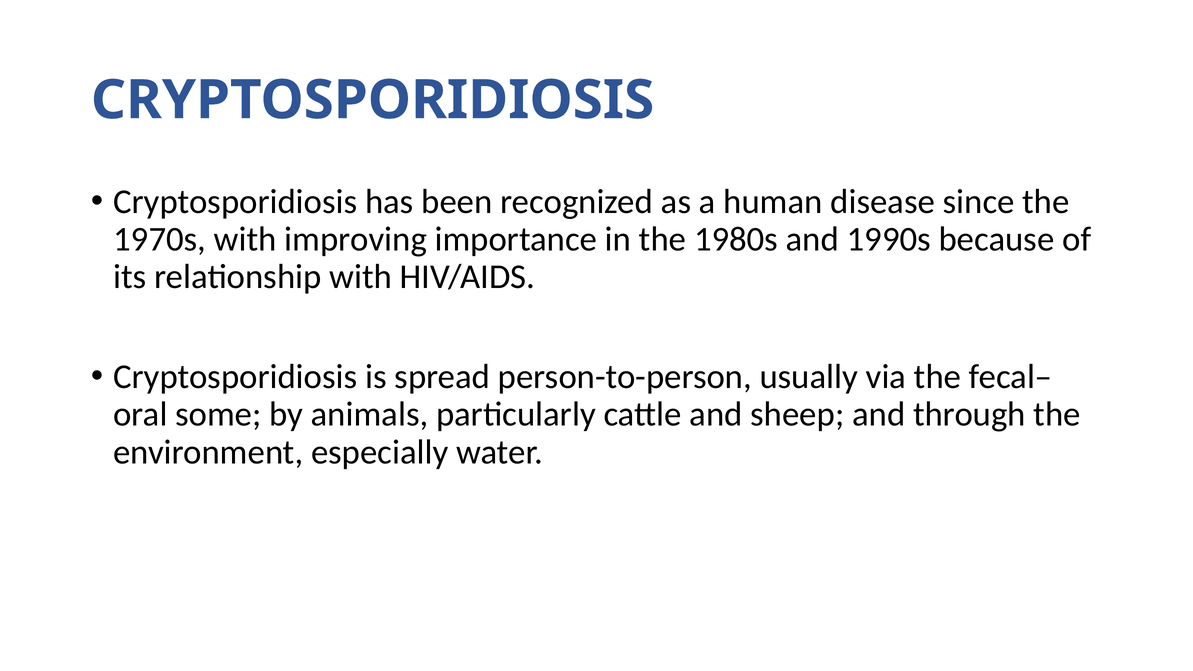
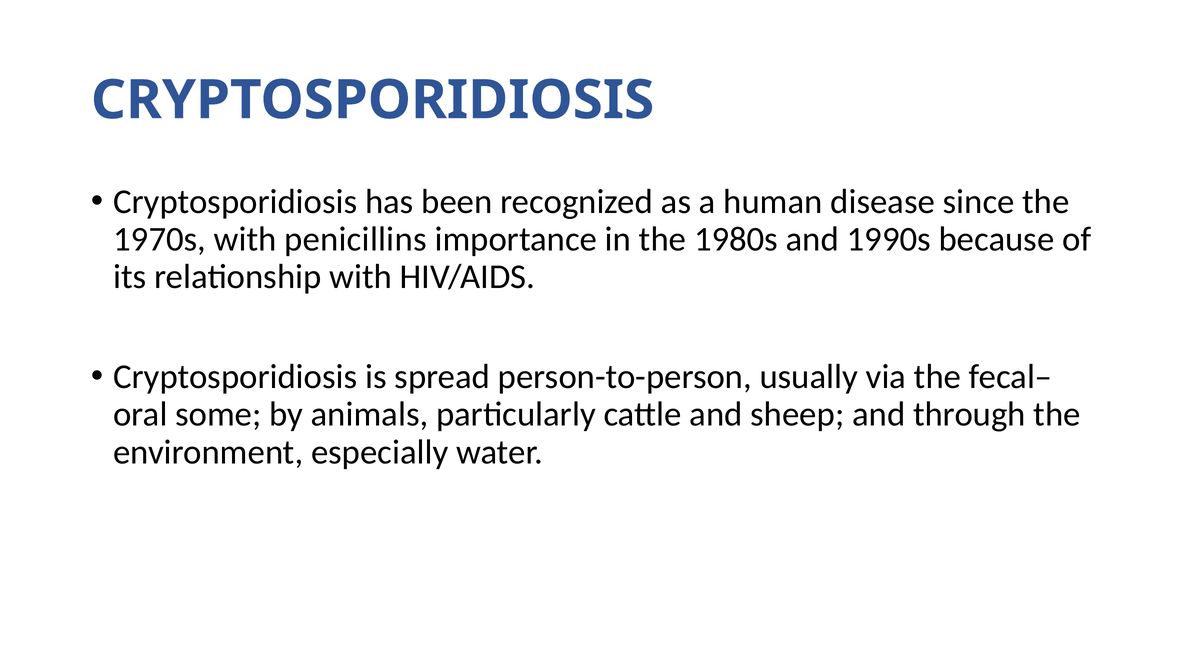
improving: improving -> penicillins (355, 239)
